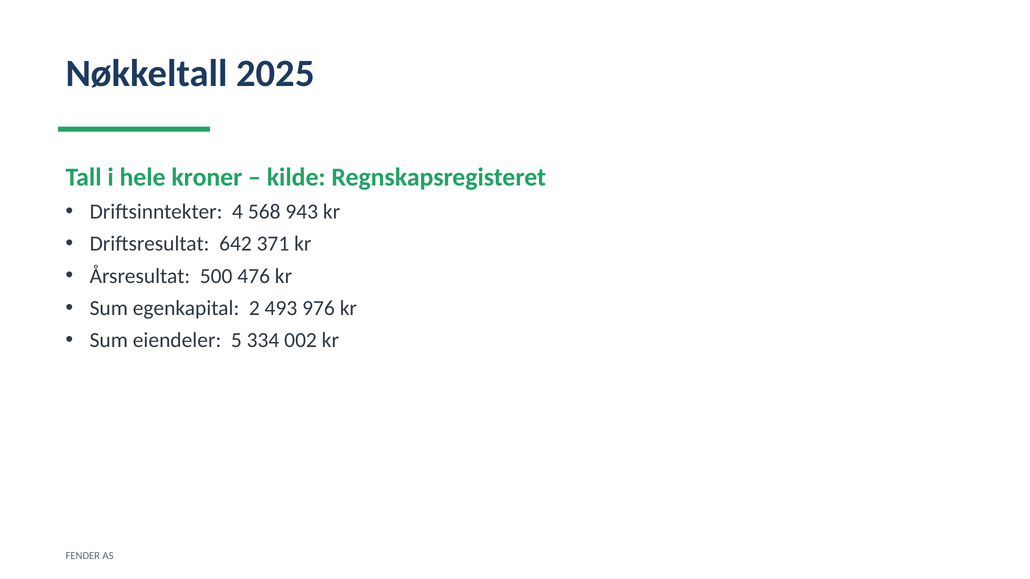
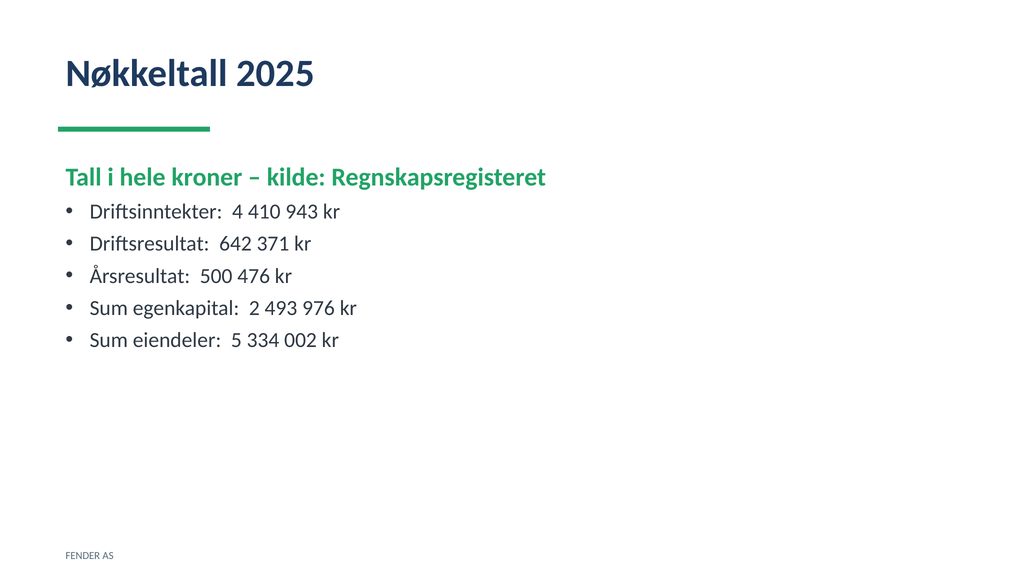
568: 568 -> 410 (264, 212)
